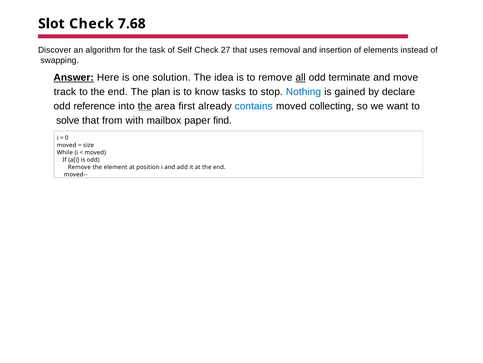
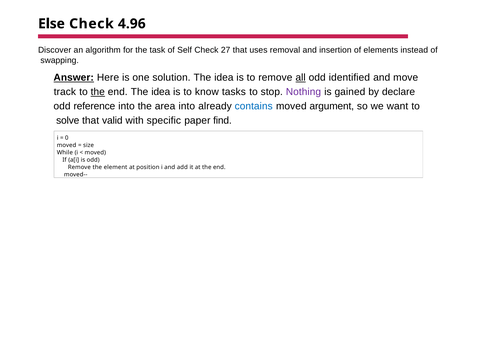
Slot: Slot -> Else (51, 24)
7.68: 7.68 -> 4.96 (132, 24)
terminate: terminate -> identified (349, 77)
the underline: none -> present (98, 92)
end The plan: plan -> idea (161, 92)
Nothing colour: blue -> purple (303, 92)
the underline: present -> none (145, 106)
area first: first -> into (187, 106)
collecting: collecting -> argument (332, 106)
from: from -> valid (112, 120)
mailbox: mailbox -> specific (164, 120)
